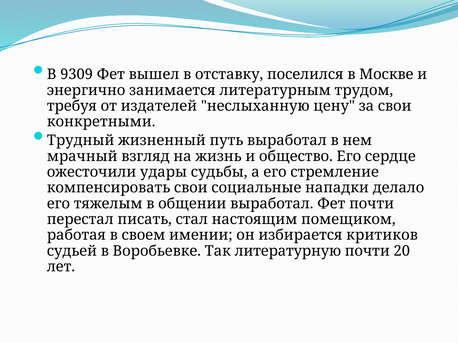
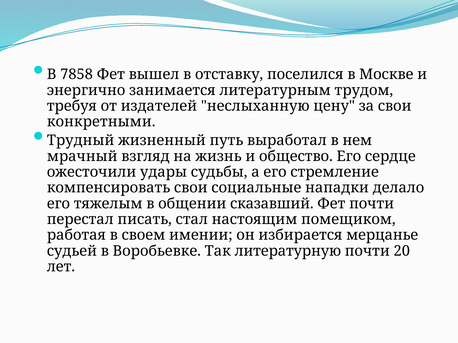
9309: 9309 -> 7858 (77, 75)
общении выработал: выработал -> сказавший (272, 204)
критиков: критиков -> мерцанье (382, 235)
